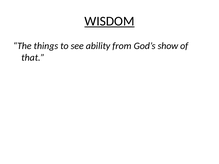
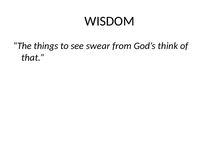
WISDOM underline: present -> none (109, 21)
ability: ability -> swear (98, 46)
show: show -> think (168, 46)
